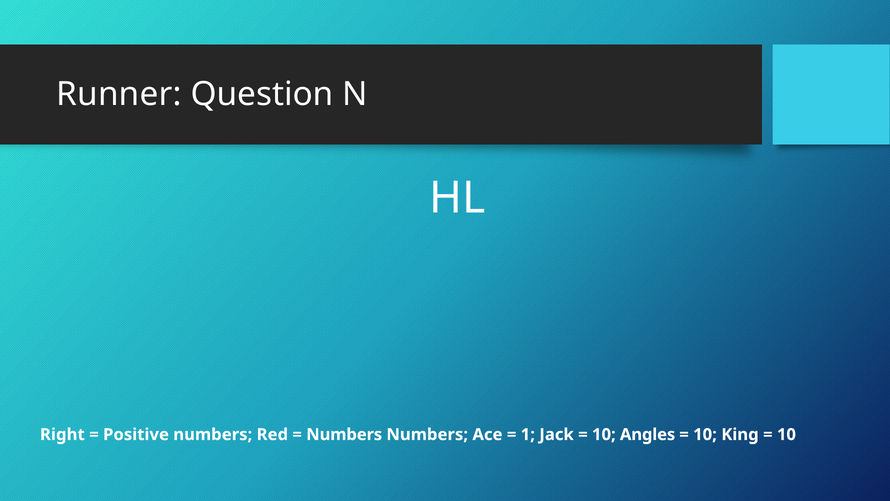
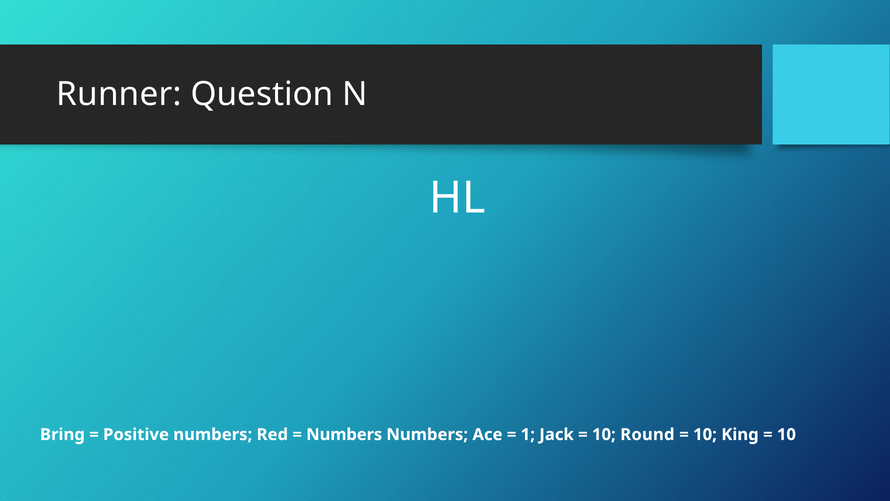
Right: Right -> Bring (62, 434)
Angles: Angles -> Round (647, 434)
